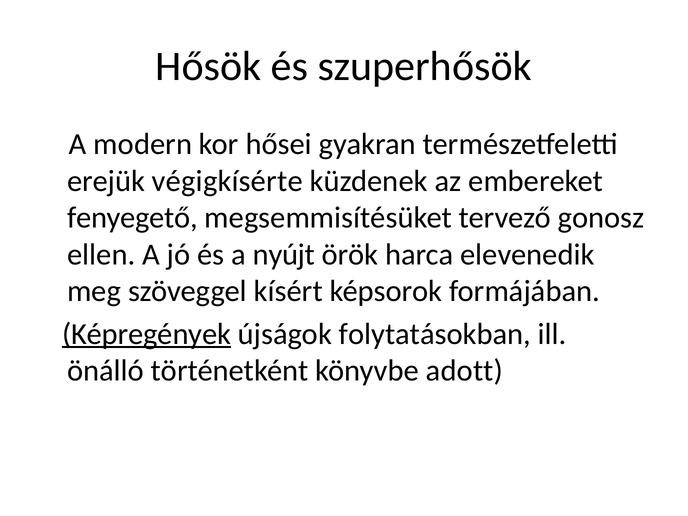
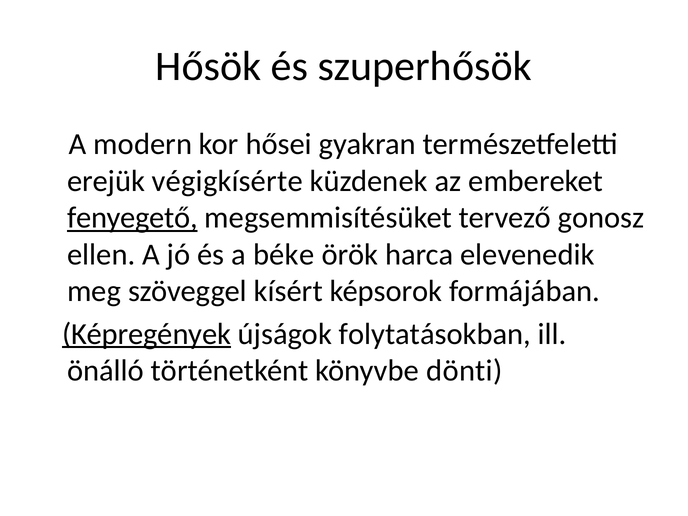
fenyegető underline: none -> present (132, 218)
nyújt: nyújt -> béke (284, 254)
adott: adott -> dönti (464, 371)
